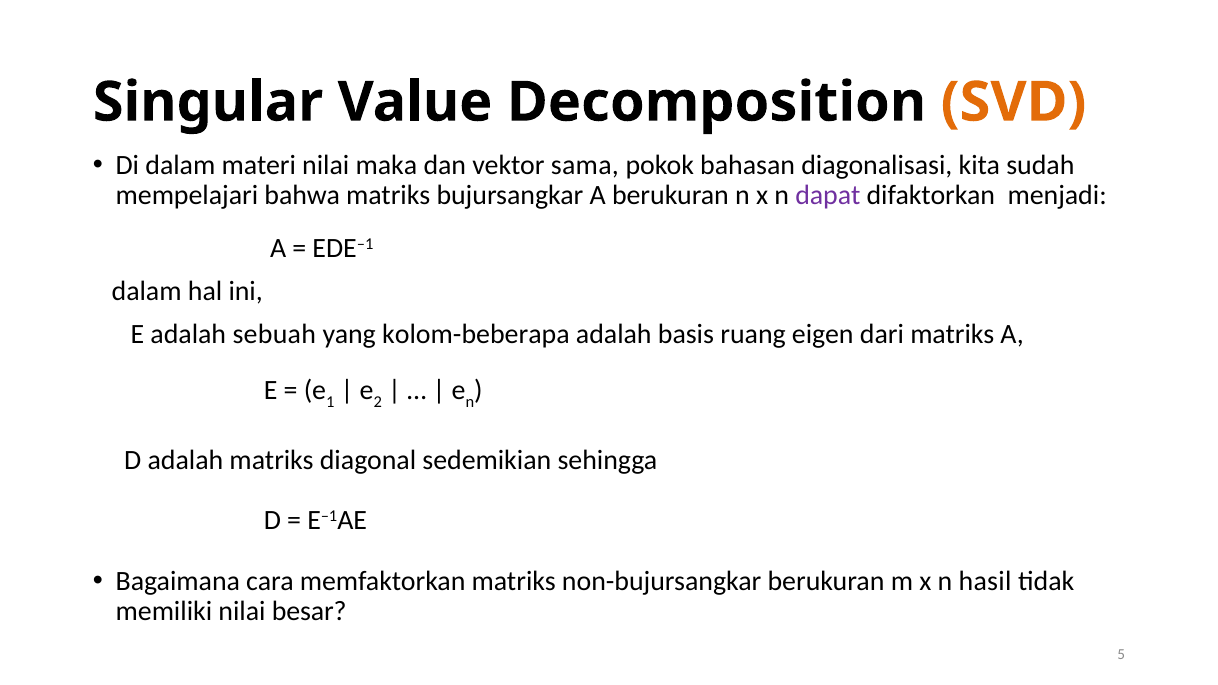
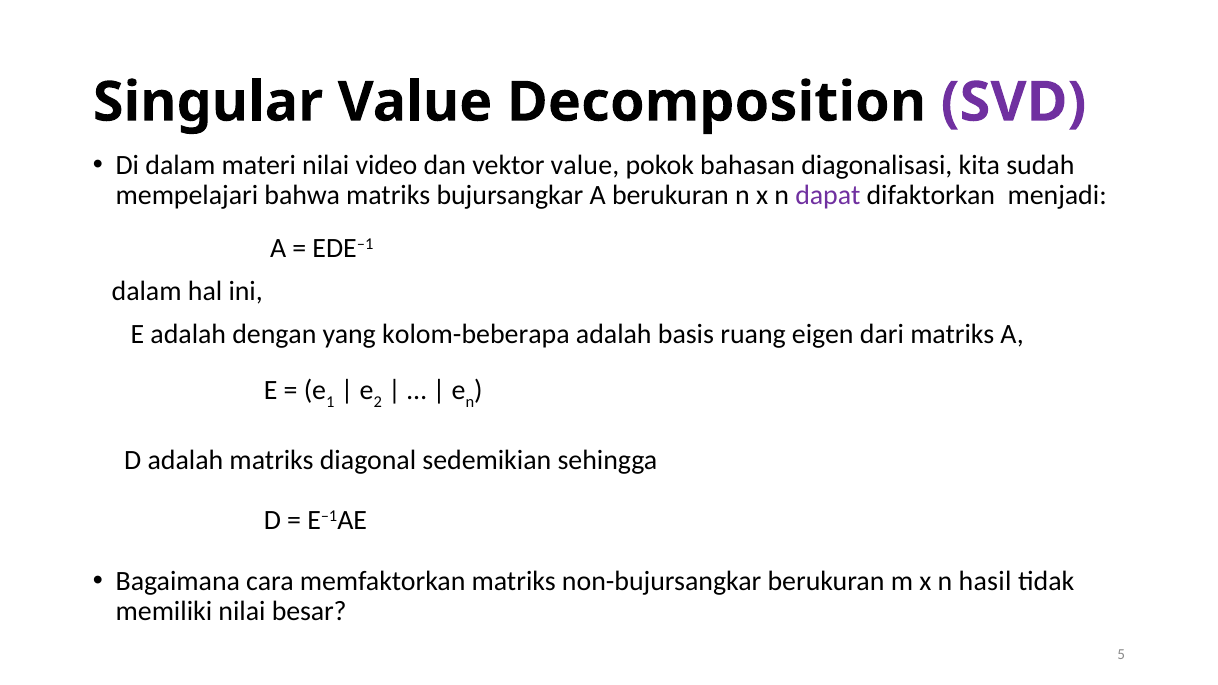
SVD colour: orange -> purple (1014, 102)
maka: maka -> video (386, 166)
vektor sama: sama -> value (585, 166)
sebuah: sebuah -> dengan (274, 334)
